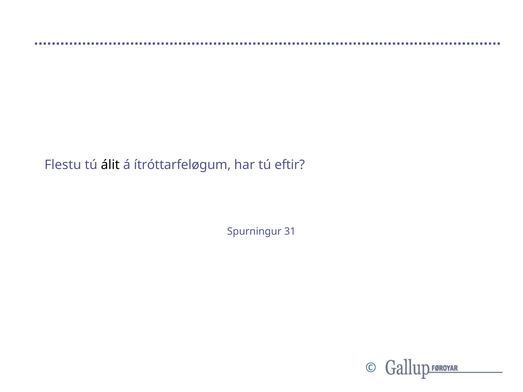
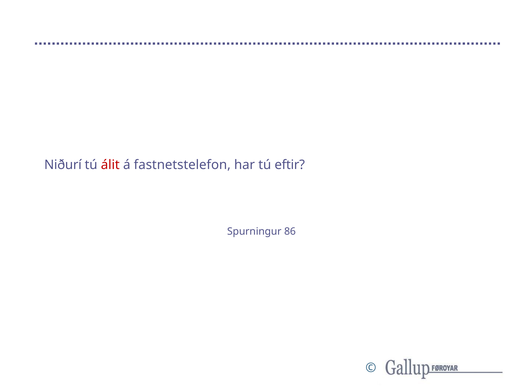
Flestu: Flestu -> Niðurí (63, 165)
álit colour: black -> red (110, 165)
ítróttarfeløgum: ítróttarfeløgum -> fastnetstelefon (182, 165)
31: 31 -> 86 (290, 232)
